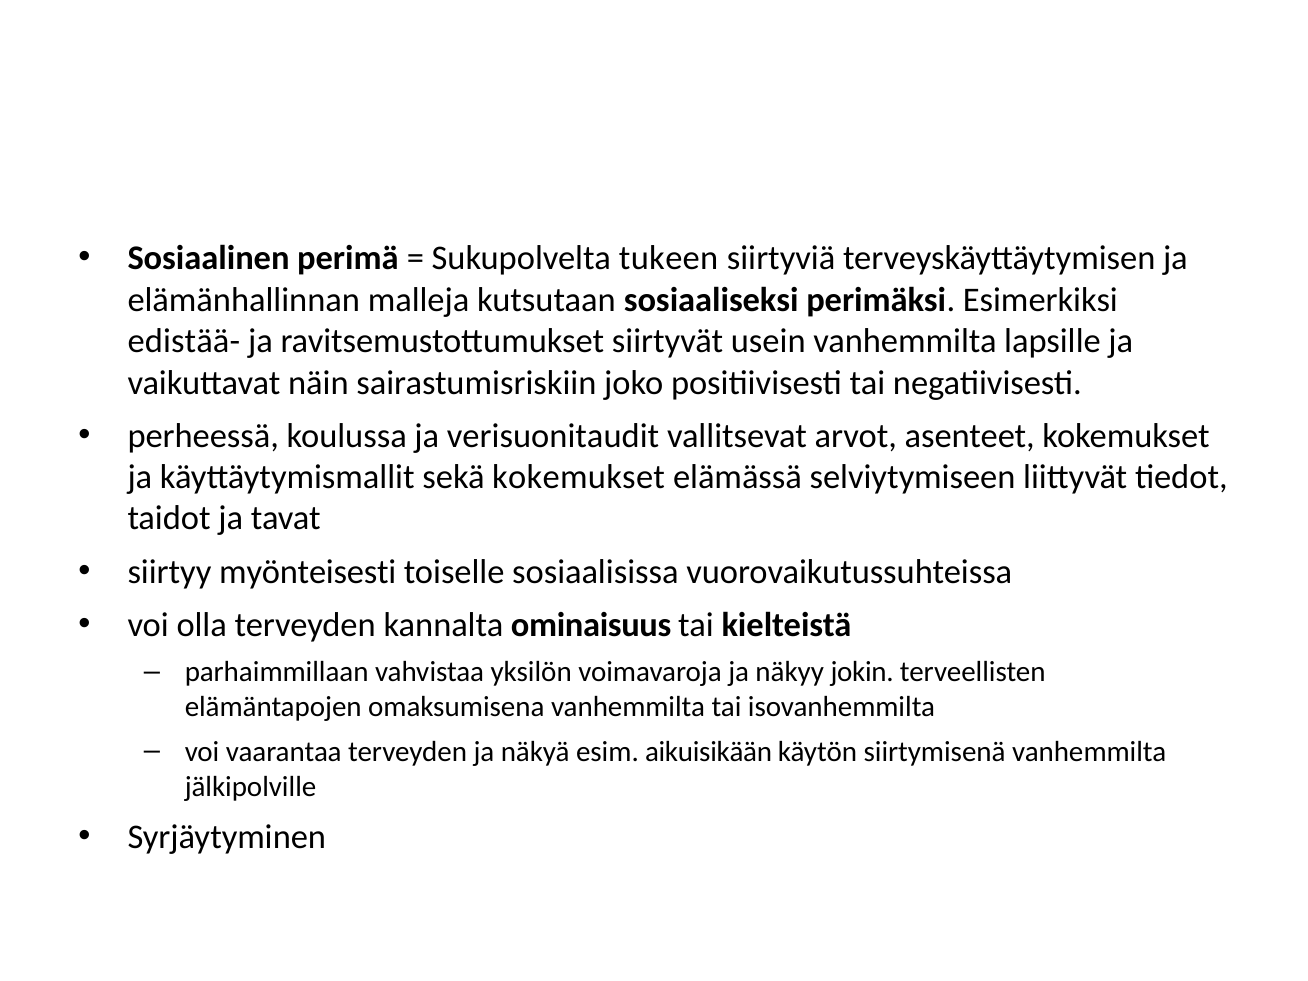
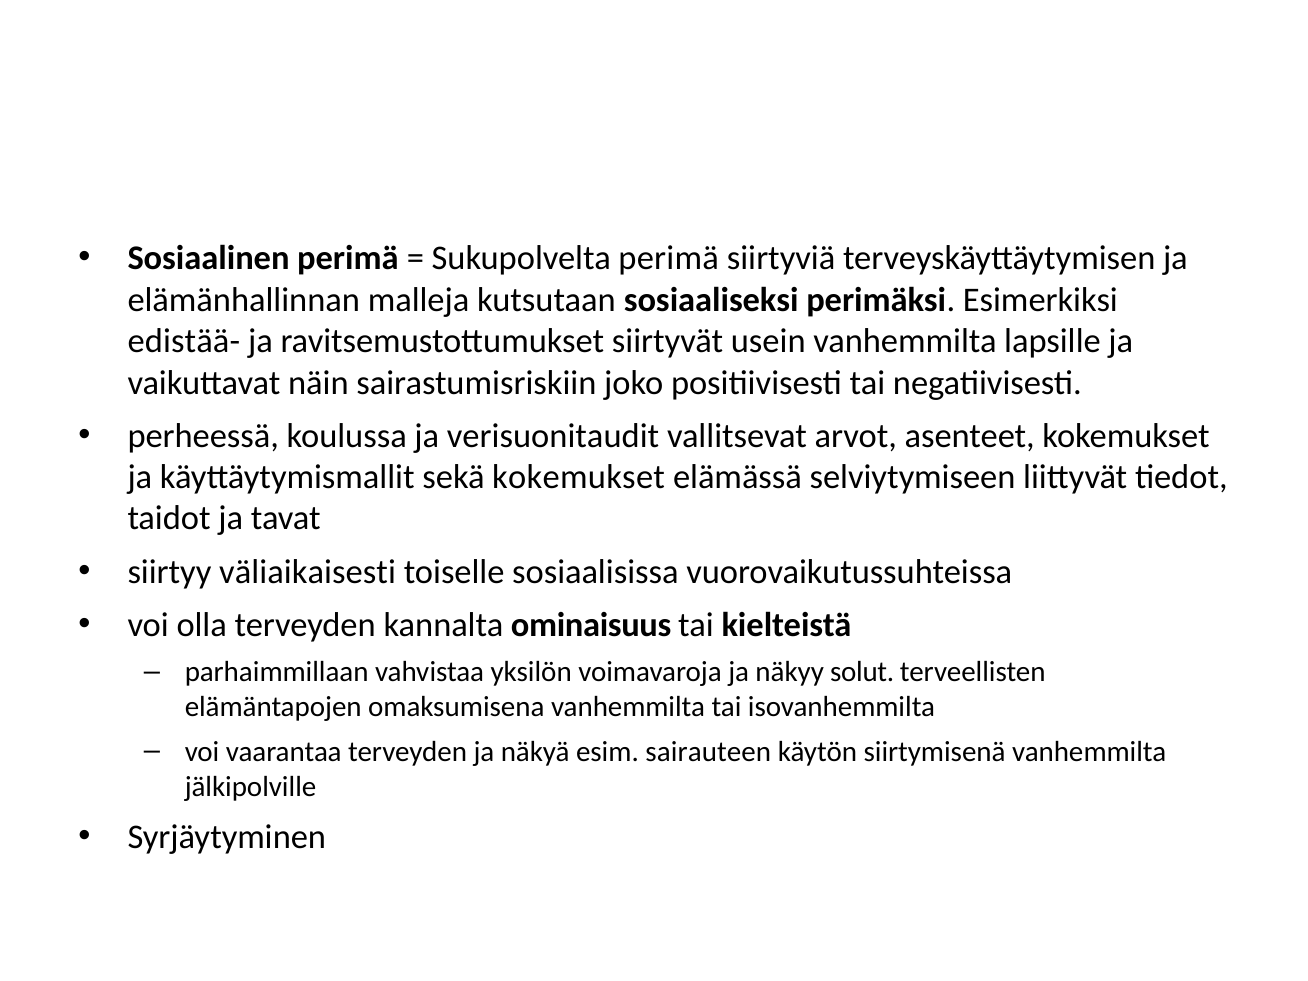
Sukupolvelta tukeen: tukeen -> perimä (669, 259)
myönteisesti: myönteisesti -> väliaikaisesti (308, 572)
jokin: jokin -> solut (862, 672)
aikuisikään: aikuisikään -> sairauteen (708, 752)
